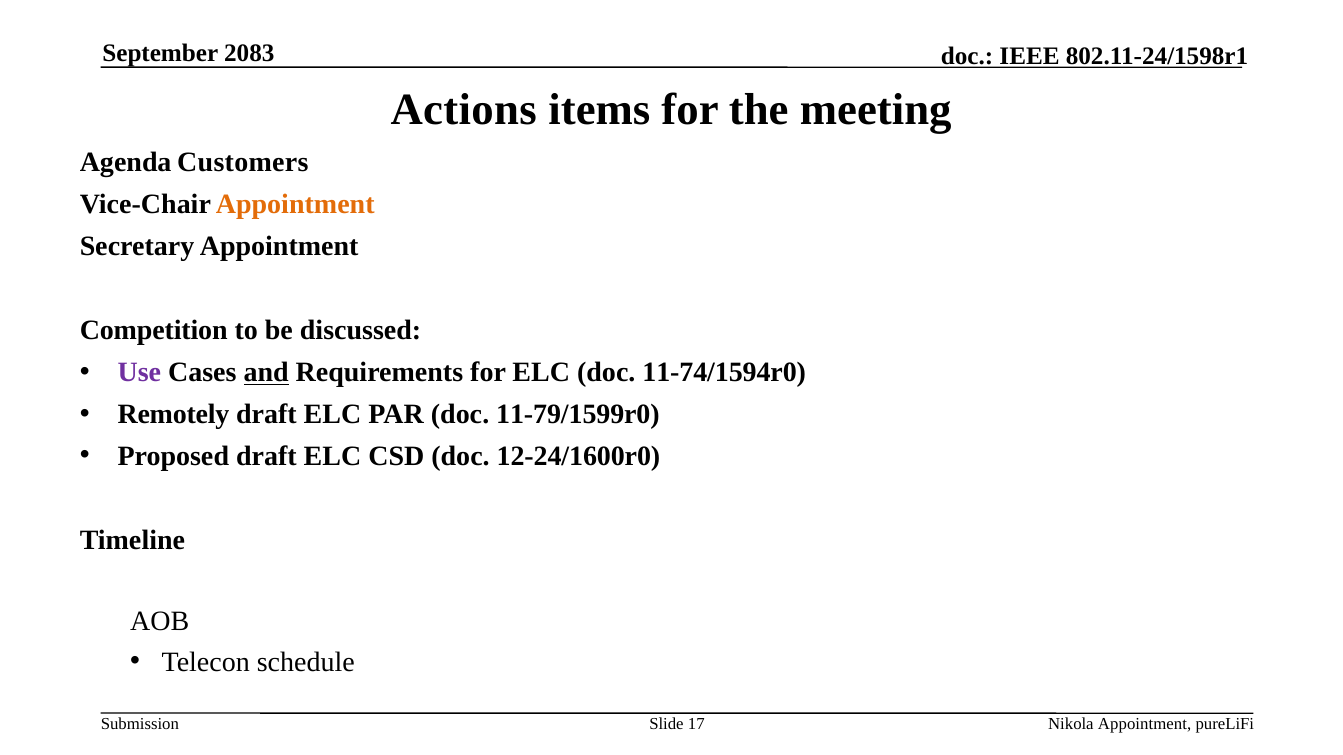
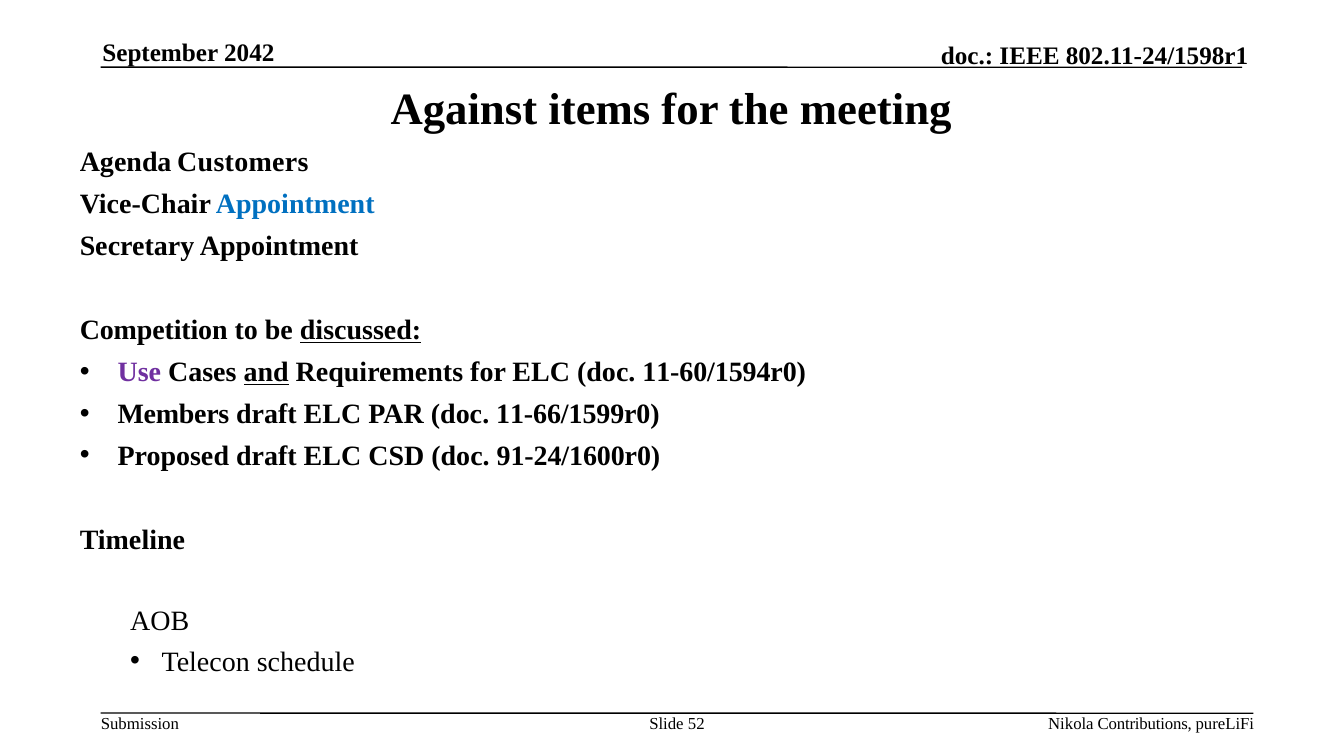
2083: 2083 -> 2042 (249, 53)
Actions: Actions -> Against (464, 110)
Appointment colour: orange -> blue (295, 205)
discussed underline: none -> present (361, 331)
11-74/1594r0: 11-74/1594r0 -> 11-60/1594r0 (724, 373)
Remotely: Remotely -> Members (173, 415)
11-79/1599r0: 11-79/1599r0 -> 11-66/1599r0 (578, 415)
12-24/1600r0: 12-24/1600r0 -> 91-24/1600r0 (578, 457)
17: 17 -> 52 (696, 725)
Nikola Appointment: Appointment -> Contributions (1145, 725)
